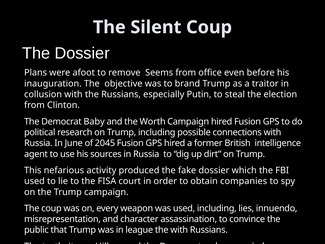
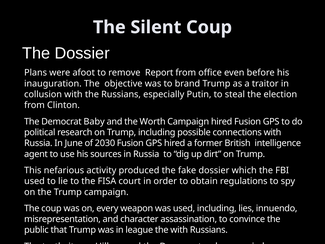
Seems: Seems -> Report (159, 73)
2045: 2045 -> 2030 (105, 143)
companies: companies -> regulations (244, 181)
